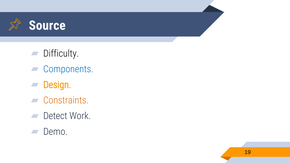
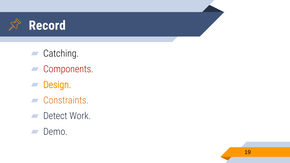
Source: Source -> Record (47, 25)
Difficulty: Difficulty -> Catching (61, 54)
Components colour: blue -> red (68, 69)
